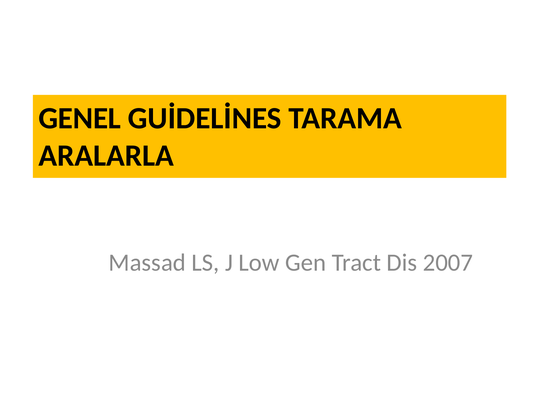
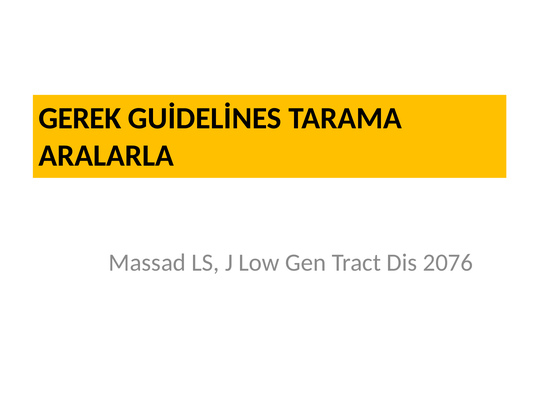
GENEL: GENEL -> GEREK (80, 118)
2007: 2007 -> 2076 (448, 262)
